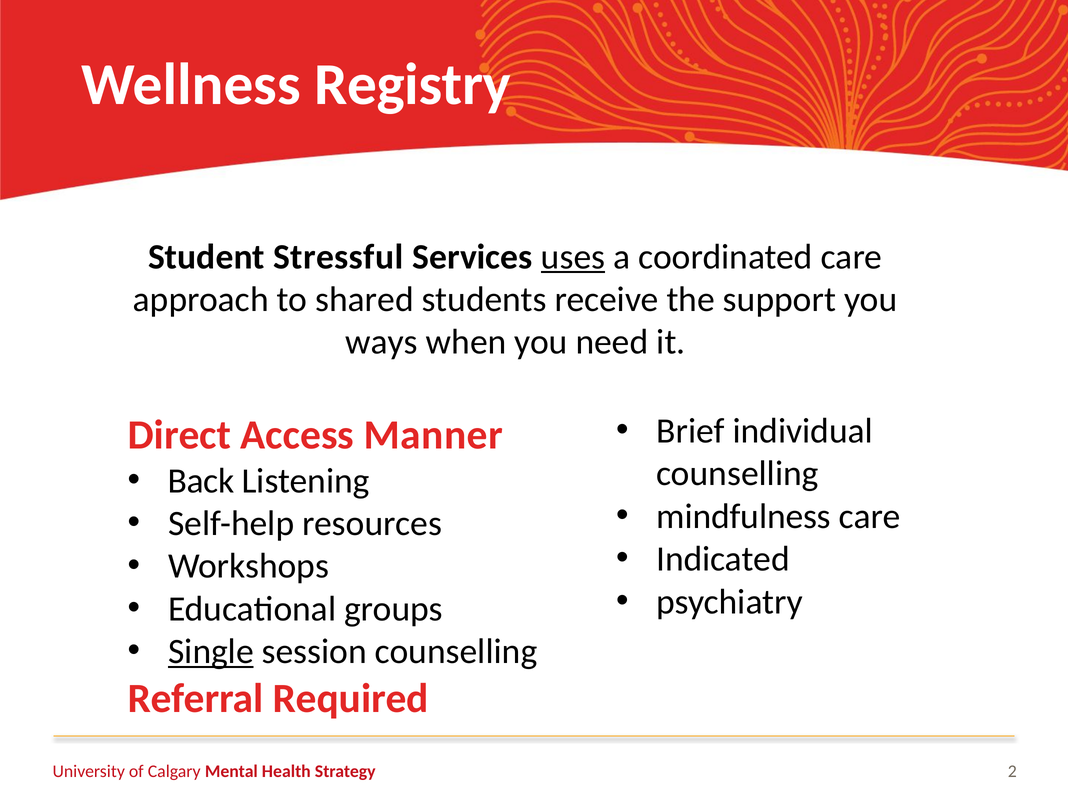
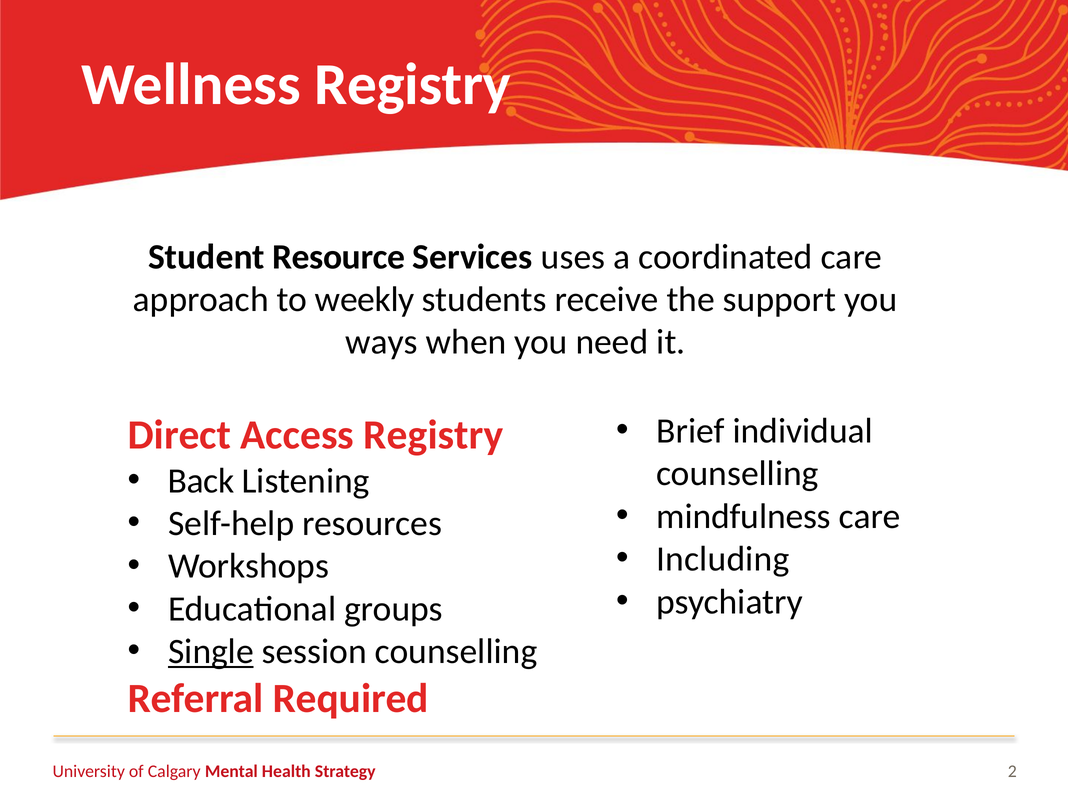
Stressful: Stressful -> Resource (339, 257)
uses underline: present -> none (573, 257)
shared: shared -> weekly (365, 300)
Access Manner: Manner -> Registry (433, 435)
Indicated: Indicated -> Including (723, 559)
